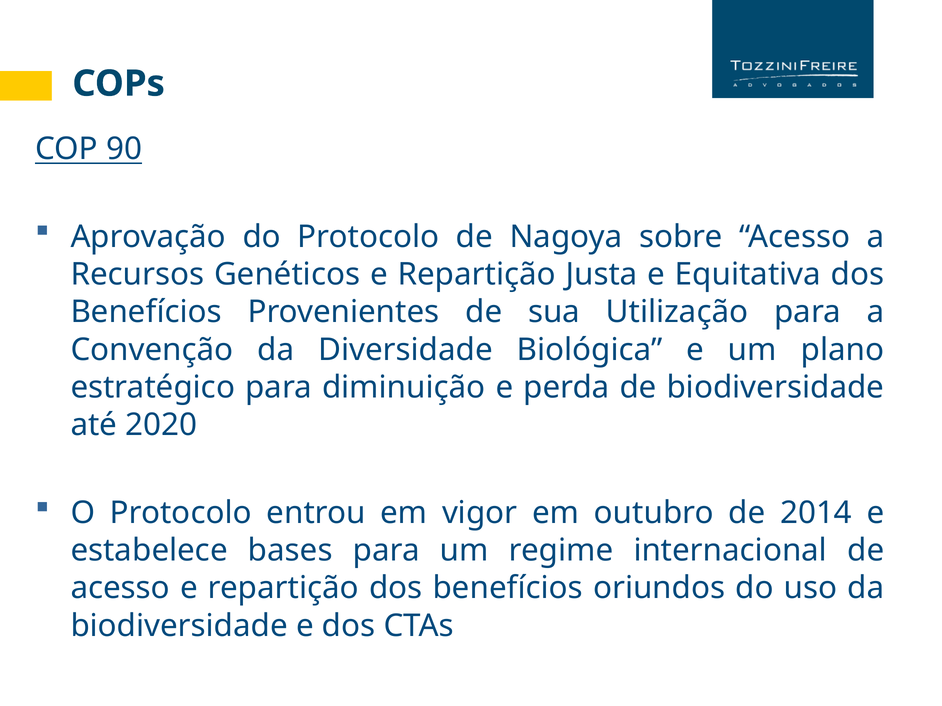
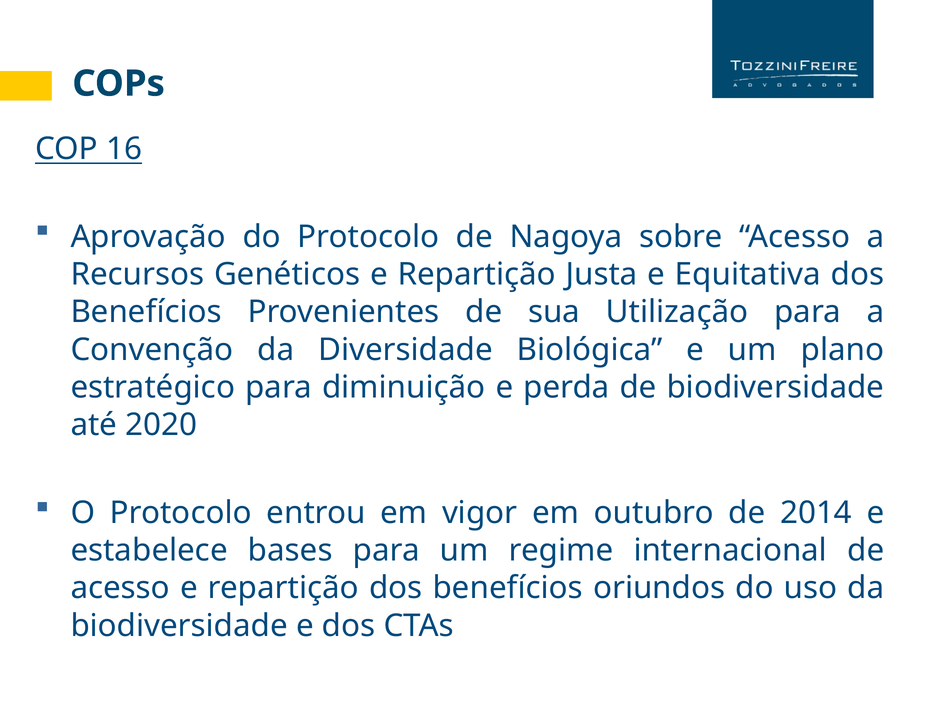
90: 90 -> 16 (124, 149)
